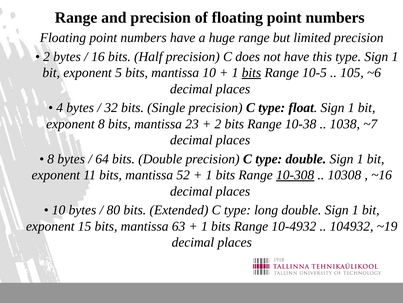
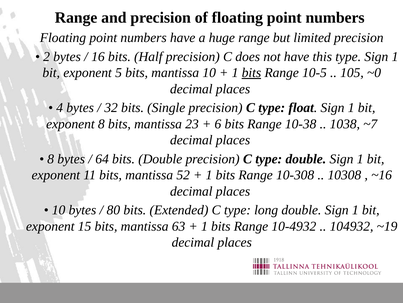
~6: ~6 -> ~0 (374, 73)
2: 2 -> 6 (218, 124)
10-308 underline: present -> none (295, 175)
